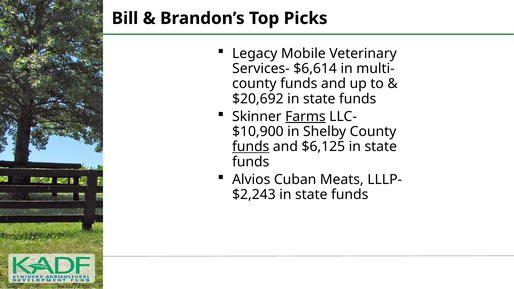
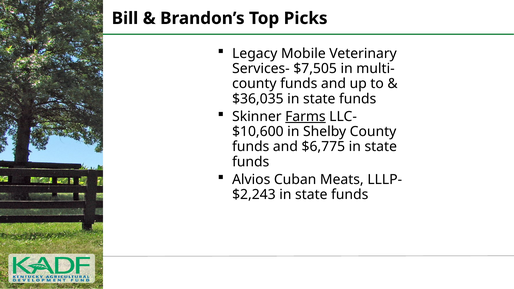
$6,614: $6,614 -> $7,505 (315, 69)
$20,692: $20,692 -> $36,035 (258, 99)
$10,900: $10,900 -> $10,600 (258, 132)
funds underline: present -> none (251, 147)
$6,125: $6,125 -> $6,775 (323, 147)
